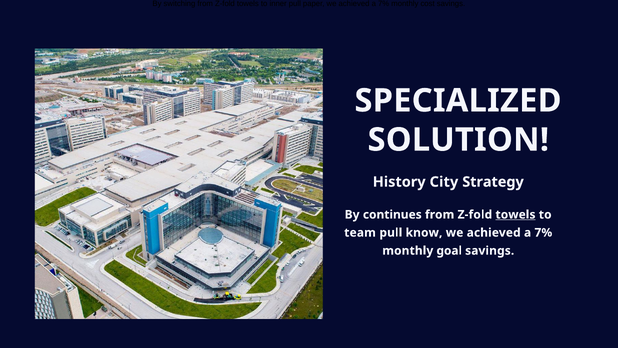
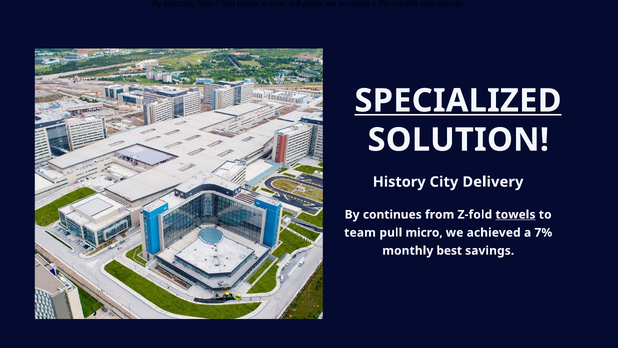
SPECIALIZED underline: none -> present (458, 101)
Strategy: Strategy -> Delivery (493, 182)
know: know -> micro (424, 232)
goal: goal -> best (449, 250)
